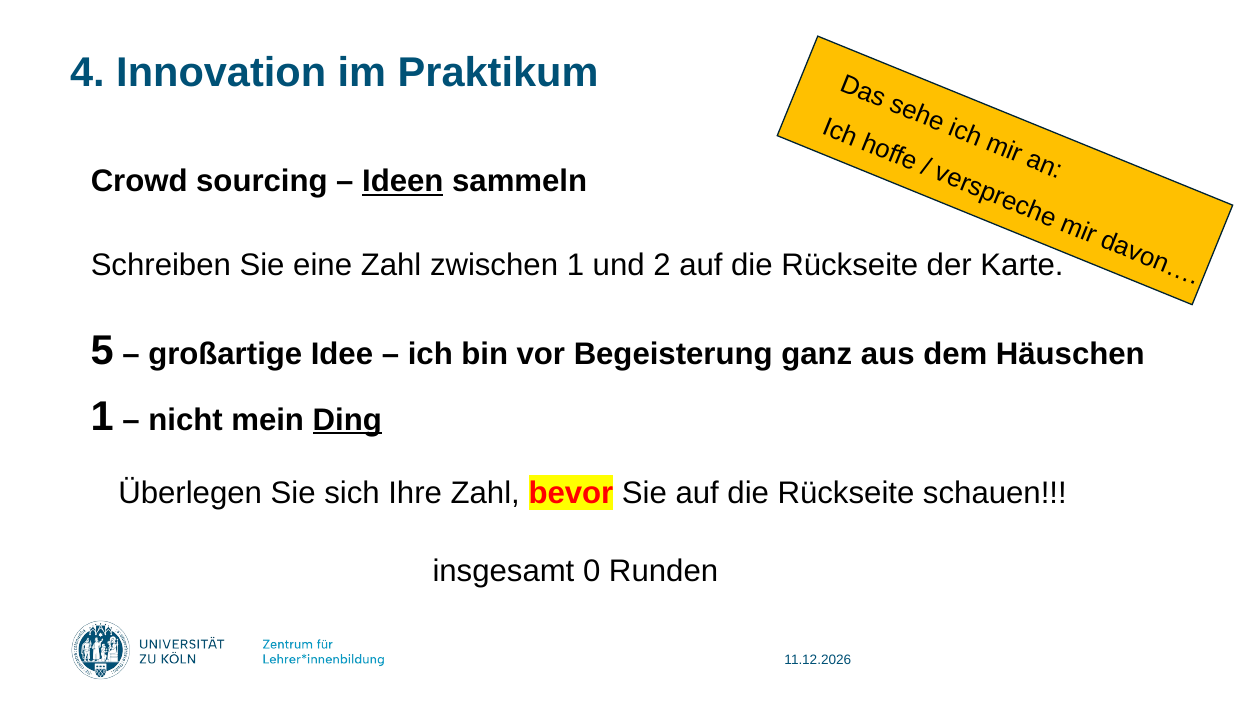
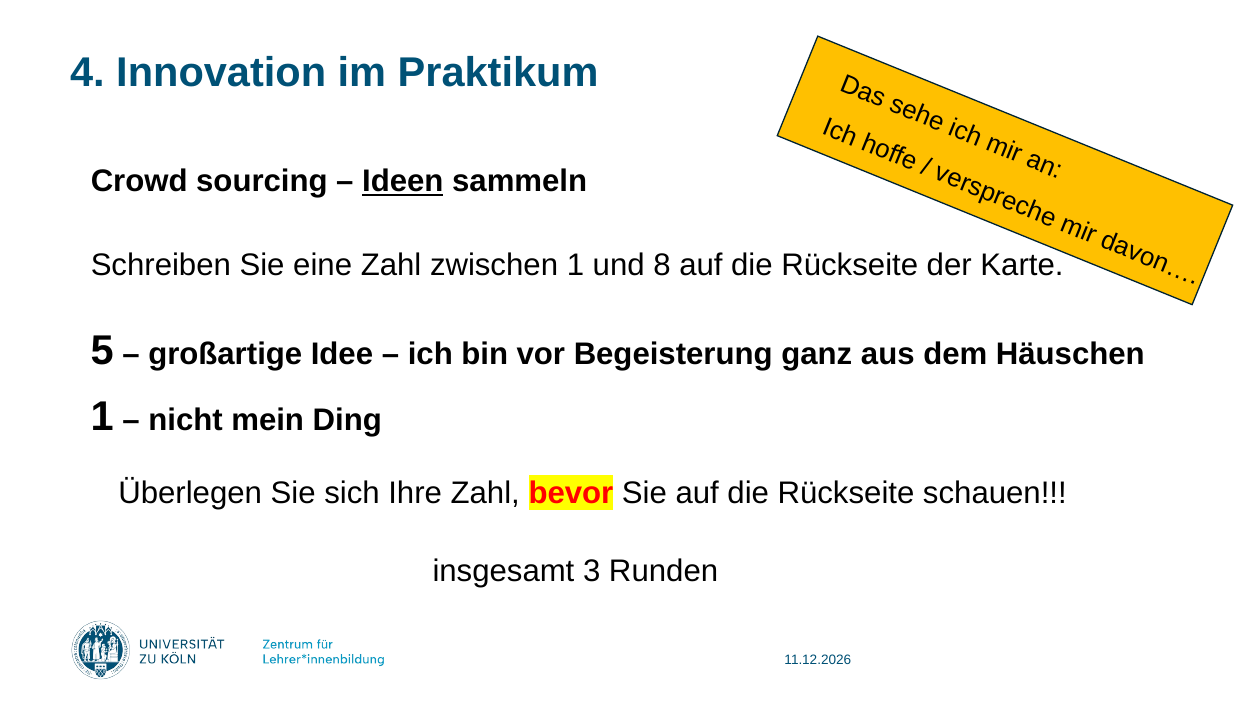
2: 2 -> 8 (662, 265)
Ding underline: present -> none (347, 420)
0: 0 -> 3 (592, 572)
